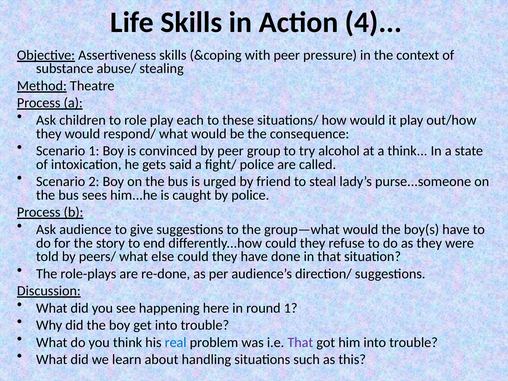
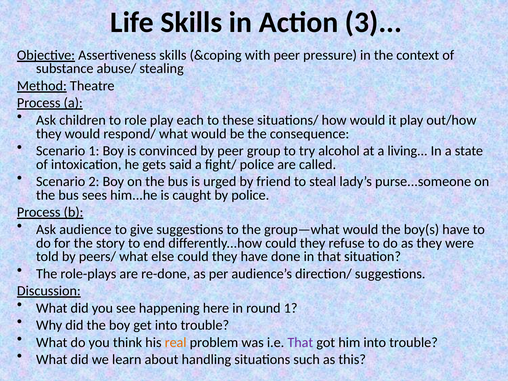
4: 4 -> 3 (374, 22)
a think: think -> living (408, 151)
real colour: blue -> orange (176, 342)
